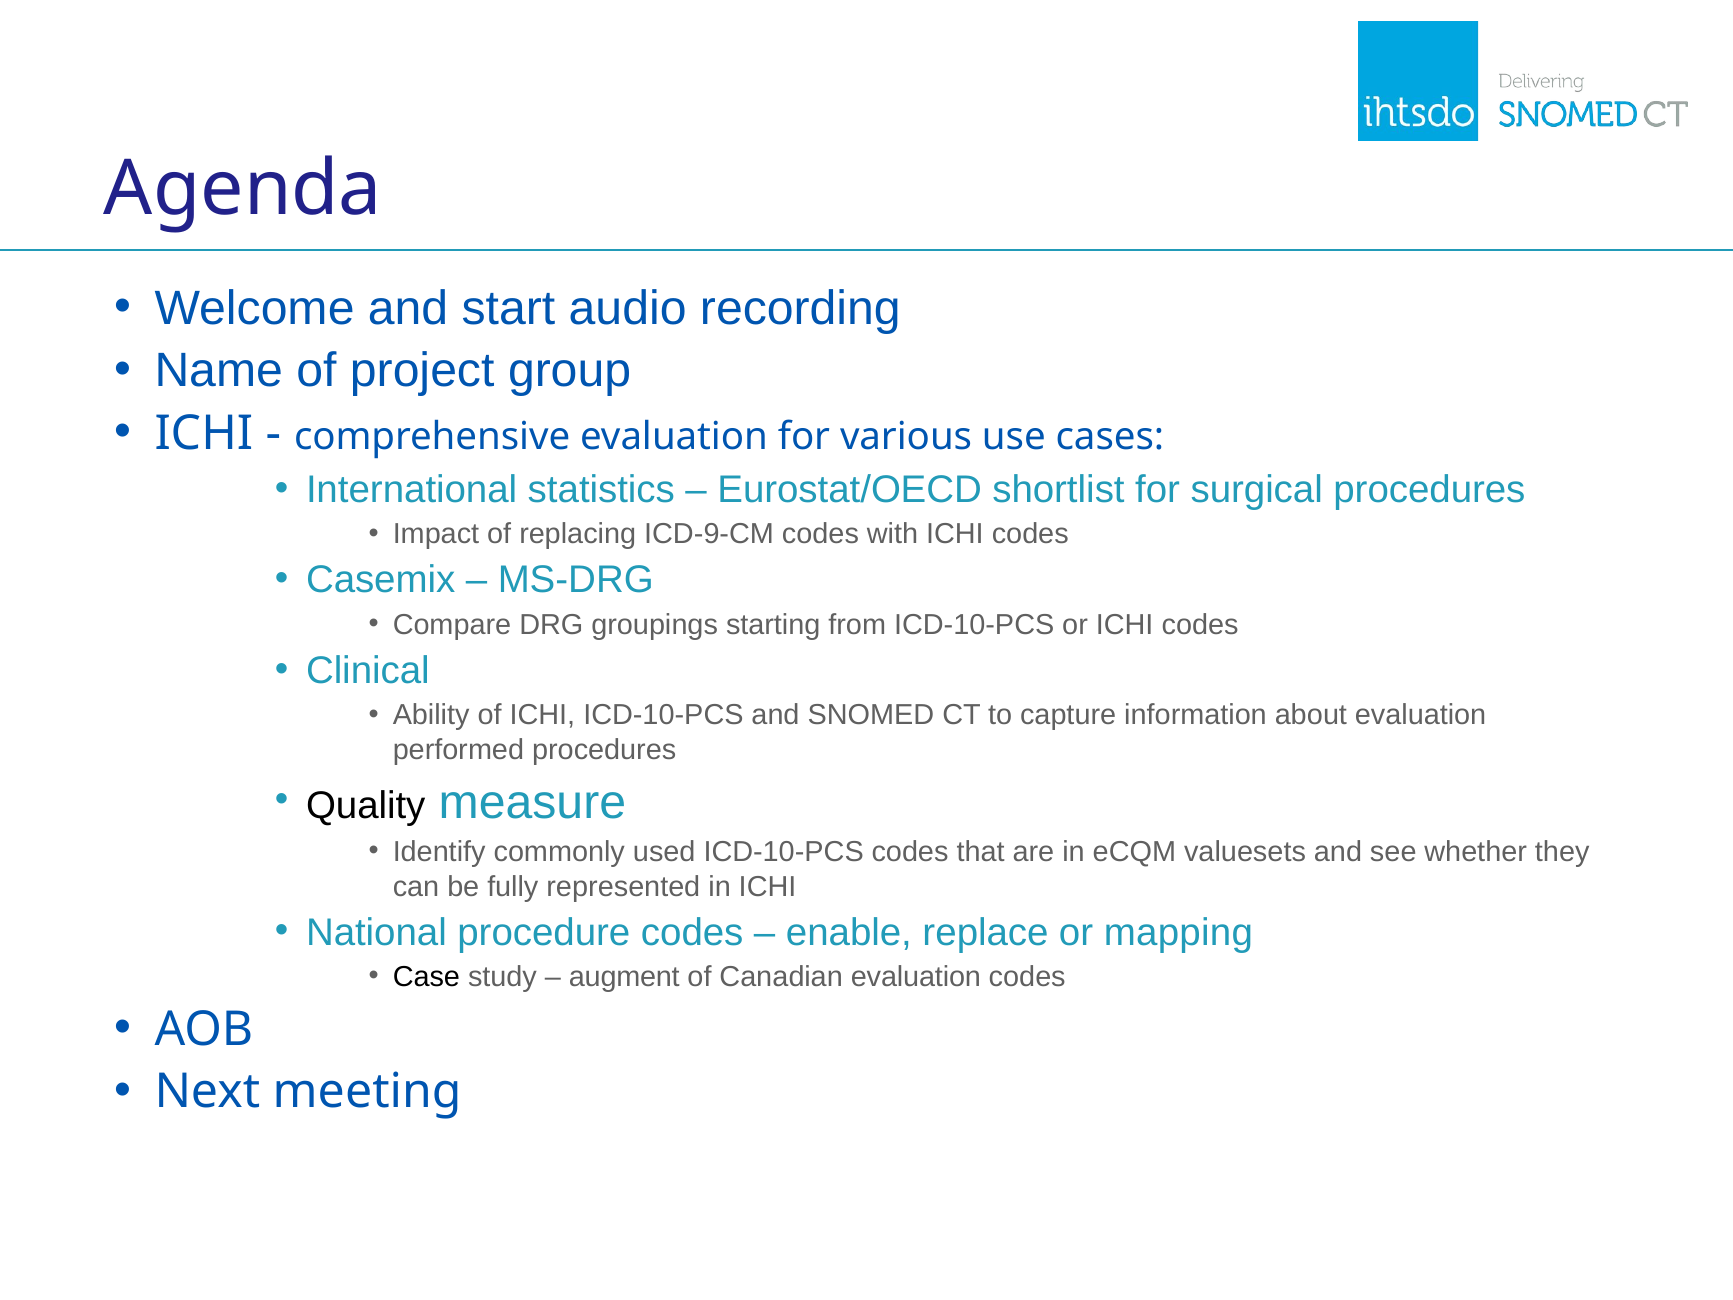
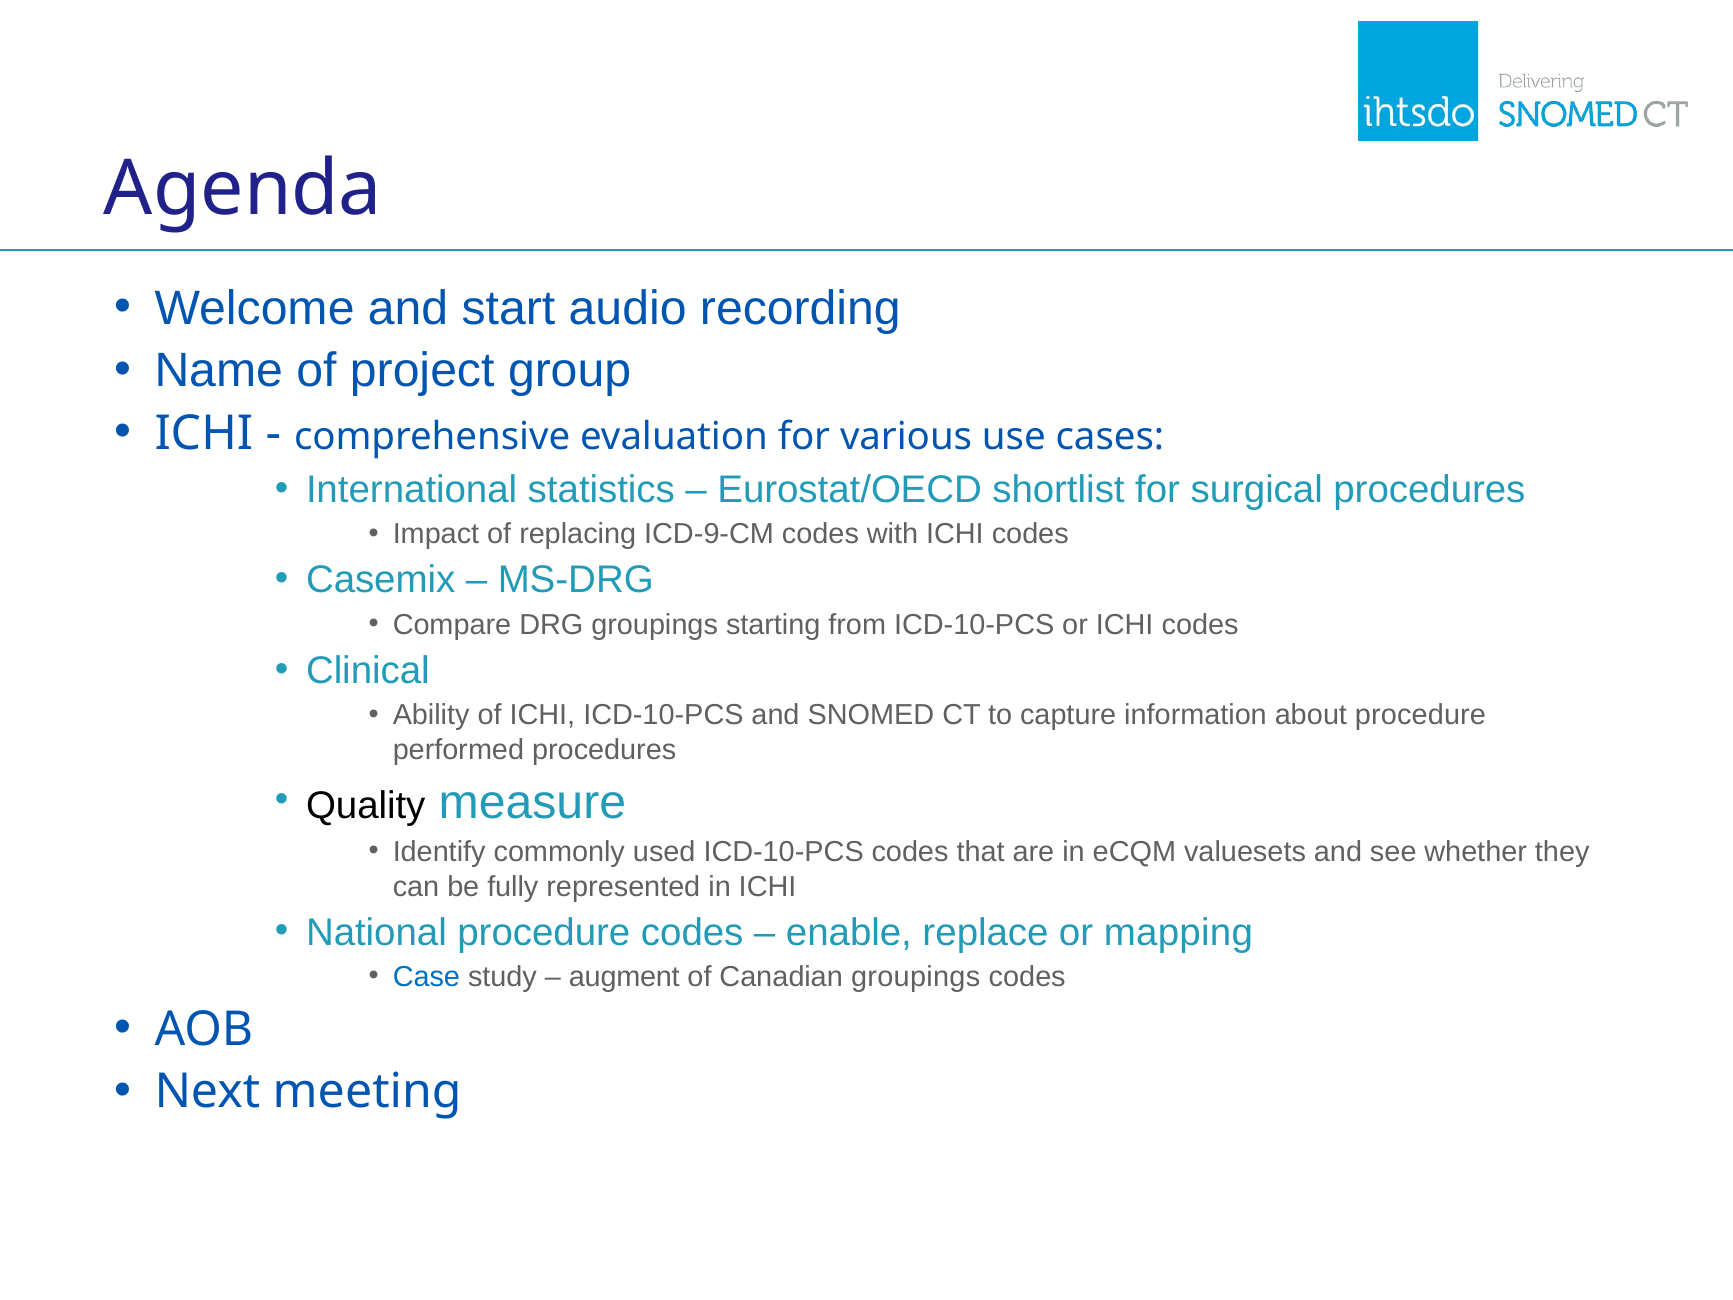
about evaluation: evaluation -> procedure (1421, 715)
Case colour: black -> blue (426, 977)
Canadian evaluation: evaluation -> groupings (916, 977)
